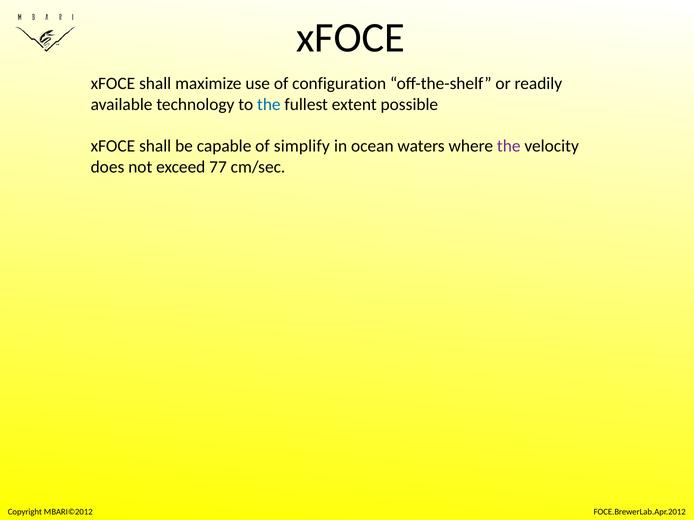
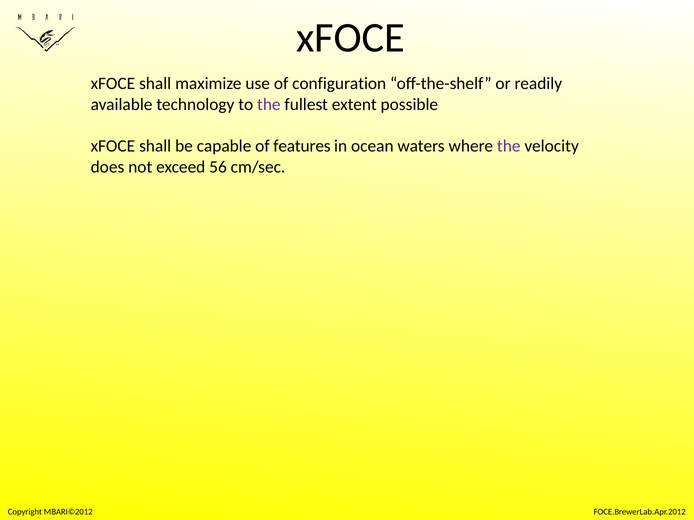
the colour: blue -> purple (269, 105)
simplify: simplify -> features (302, 146)
77: 77 -> 56 (218, 167)
